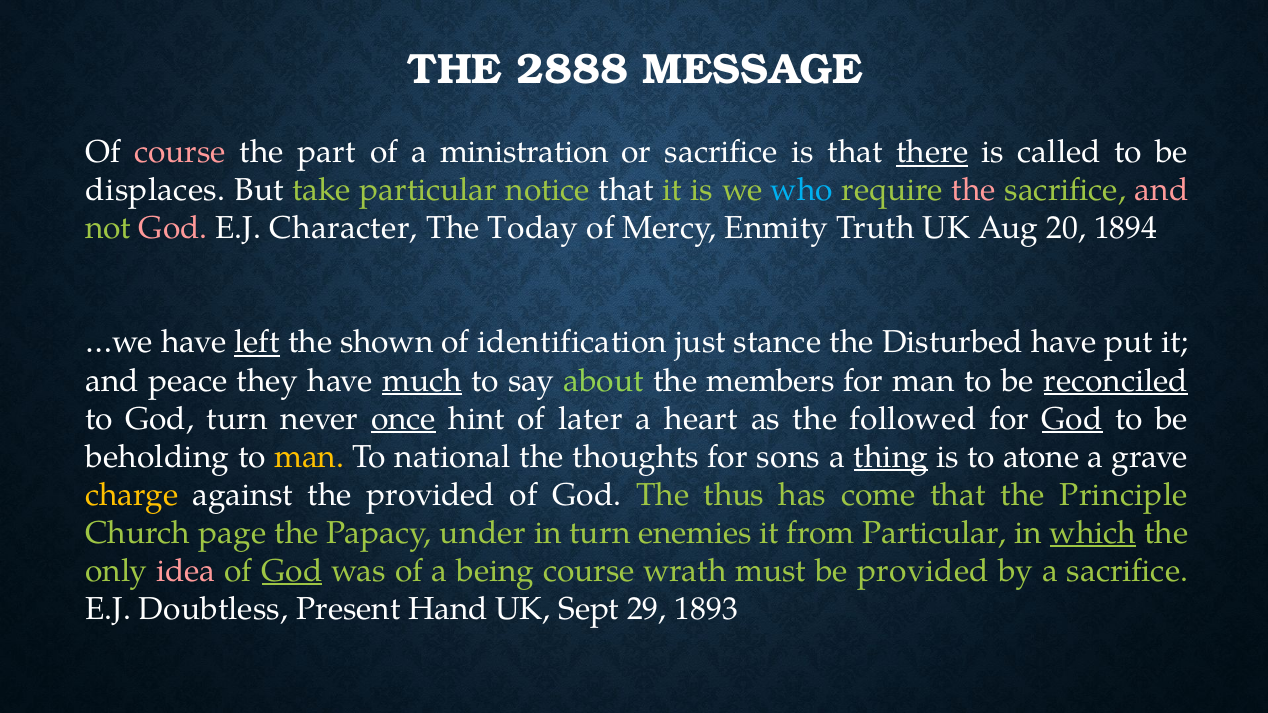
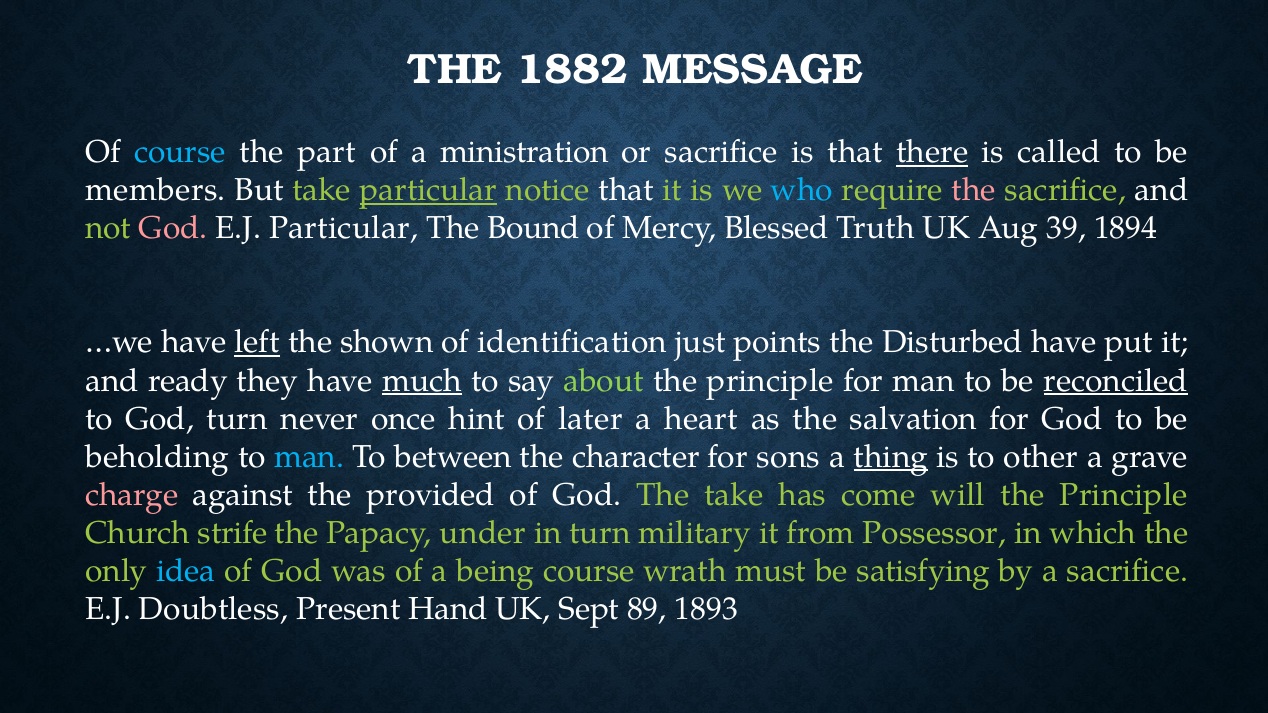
2888: 2888 -> 1882 (573, 70)
course colour: pink -> light blue (180, 152)
displaces: displaces -> members (156, 190)
particular underline: none -> present (429, 190)
and colour: pink -> white (1162, 190)
E.J Character: Character -> Particular (344, 229)
Today: Today -> Bound (533, 229)
Enmity: Enmity -> Blessed (777, 229)
20: 20 -> 39 (1066, 229)
stance: stance -> points (777, 343)
peace: peace -> ready (188, 381)
members: members -> principle (770, 381)
once underline: present -> none (404, 419)
followed: followed -> salvation (913, 419)
God underline: present -> none (1072, 419)
man colour: yellow -> light blue (309, 457)
national: national -> between (453, 457)
thoughts: thoughts -> character (636, 457)
atone: atone -> other (1041, 457)
charge colour: yellow -> pink (132, 495)
The thus: thus -> take (734, 495)
come that: that -> will (958, 495)
page: page -> strife (233, 533)
enemies: enemies -> military (695, 533)
from Particular: Particular -> Possessor (935, 533)
which underline: present -> none (1093, 533)
idea colour: pink -> light blue (186, 571)
God underline: present -> none (292, 571)
be provided: provided -> satisfying (924, 571)
29: 29 -> 89 (647, 609)
